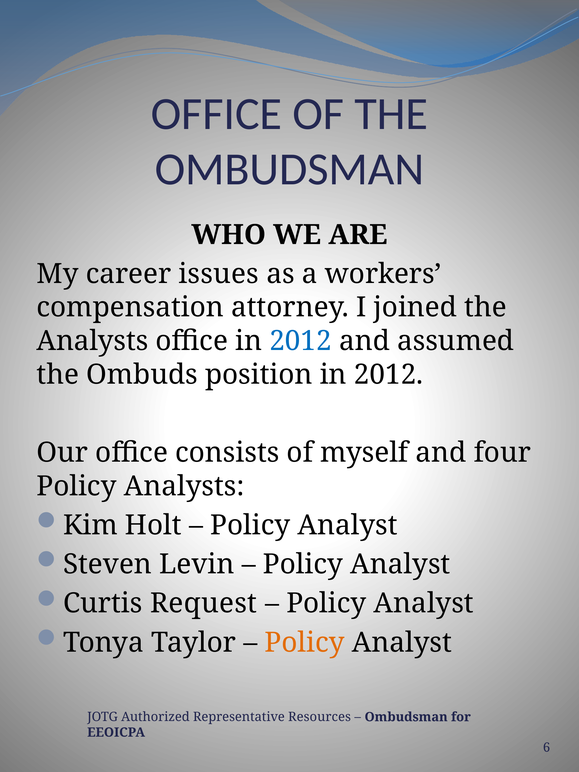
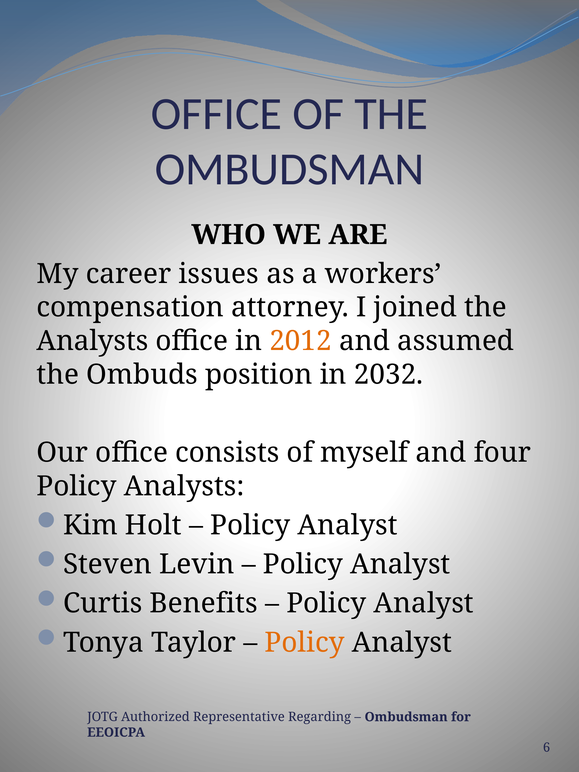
2012 colour: blue -> orange (301, 341)
position in 2012: 2012 -> 2032 (389, 374)
Request: Request -> Benefits (204, 603)
Resources: Resources -> Regarding (320, 717)
